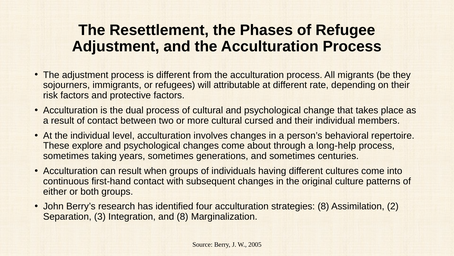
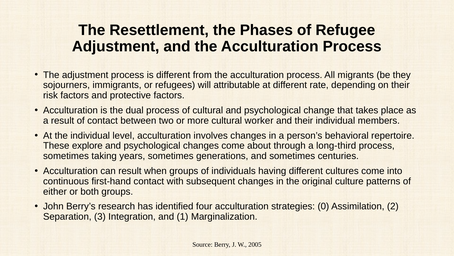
cursed: cursed -> worker (259, 120)
long-help: long-help -> long-third (336, 145)
strategies 8: 8 -> 0 (323, 206)
and 8: 8 -> 1 (183, 216)
